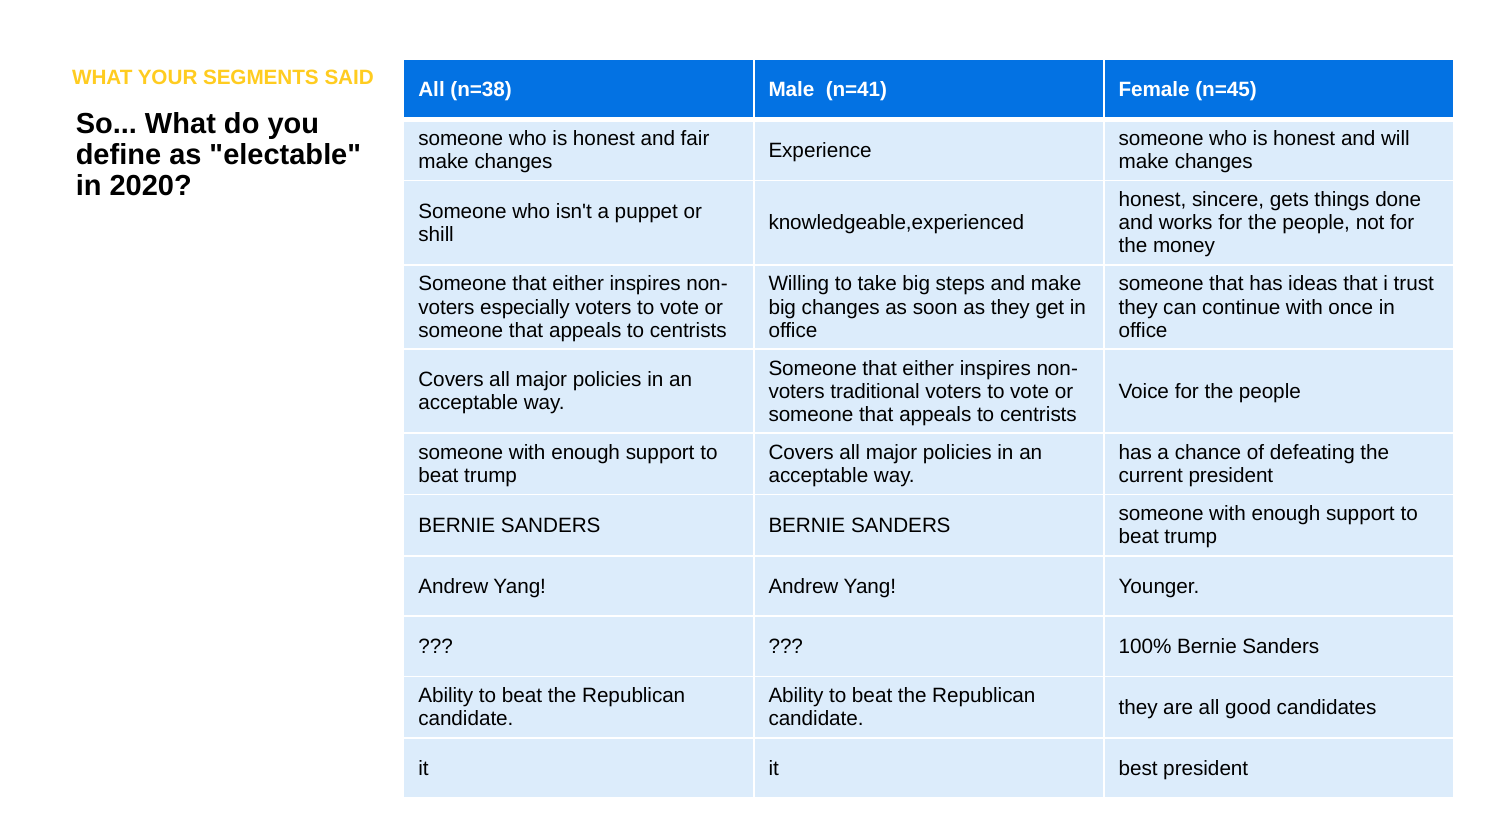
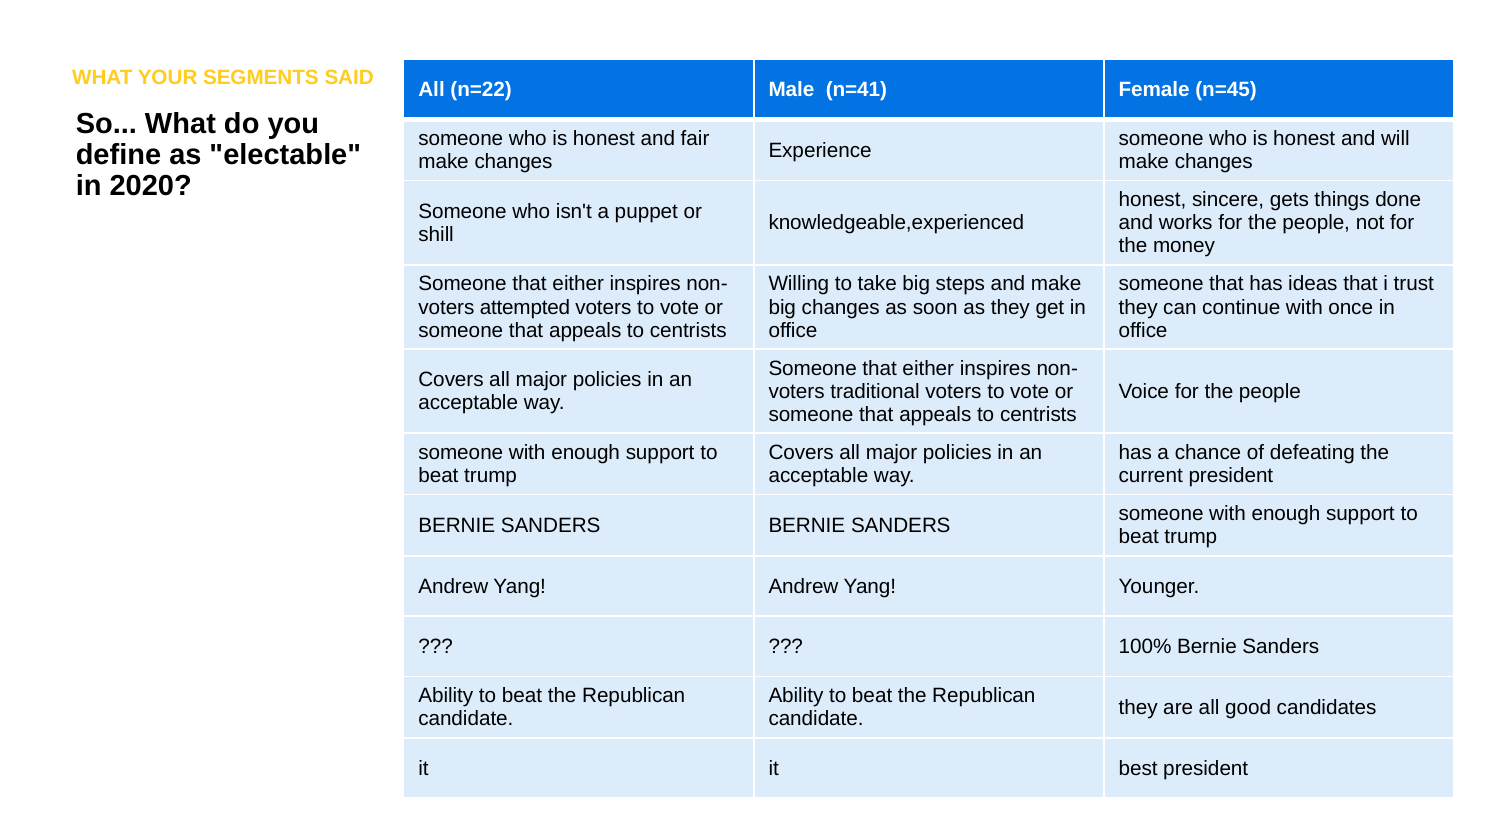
n=38: n=38 -> n=22 (481, 89)
especially: especially -> attempted (525, 307)
